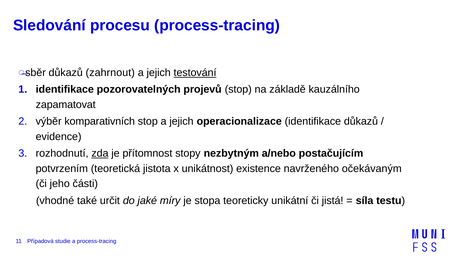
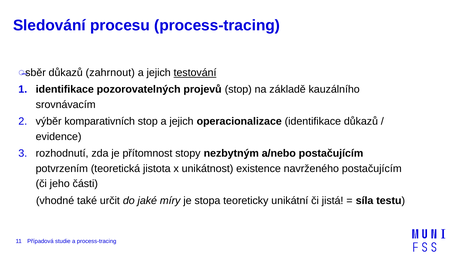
zapamatovat: zapamatovat -> srovnávacím (66, 105)
zda underline: present -> none (100, 153)
navrženého očekávaným: očekávaným -> postačujícím (372, 168)
